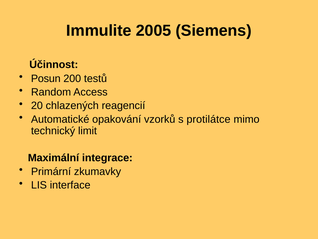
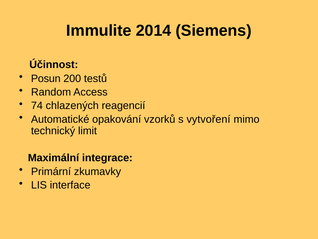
2005: 2005 -> 2014 (154, 31)
20: 20 -> 74 (37, 105)
protilátce: protilátce -> vytvoření (209, 119)
